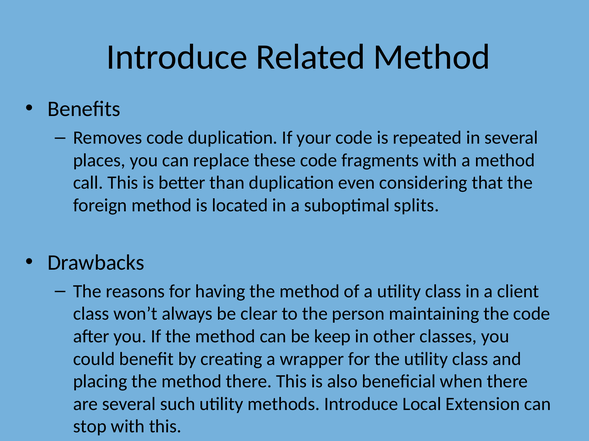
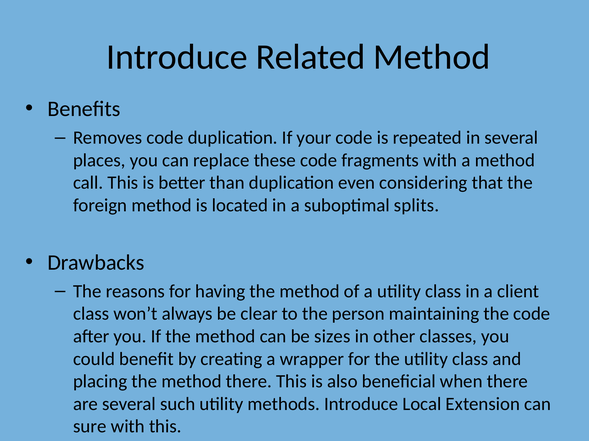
keep: keep -> sizes (332, 337)
stop: stop -> sure (90, 427)
